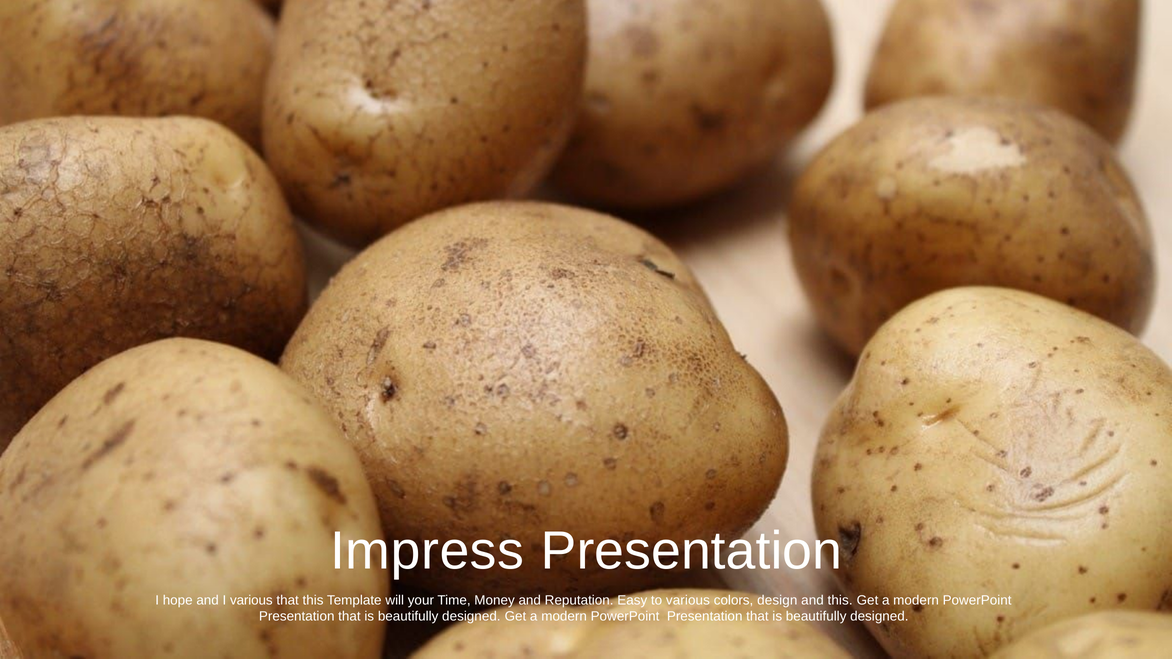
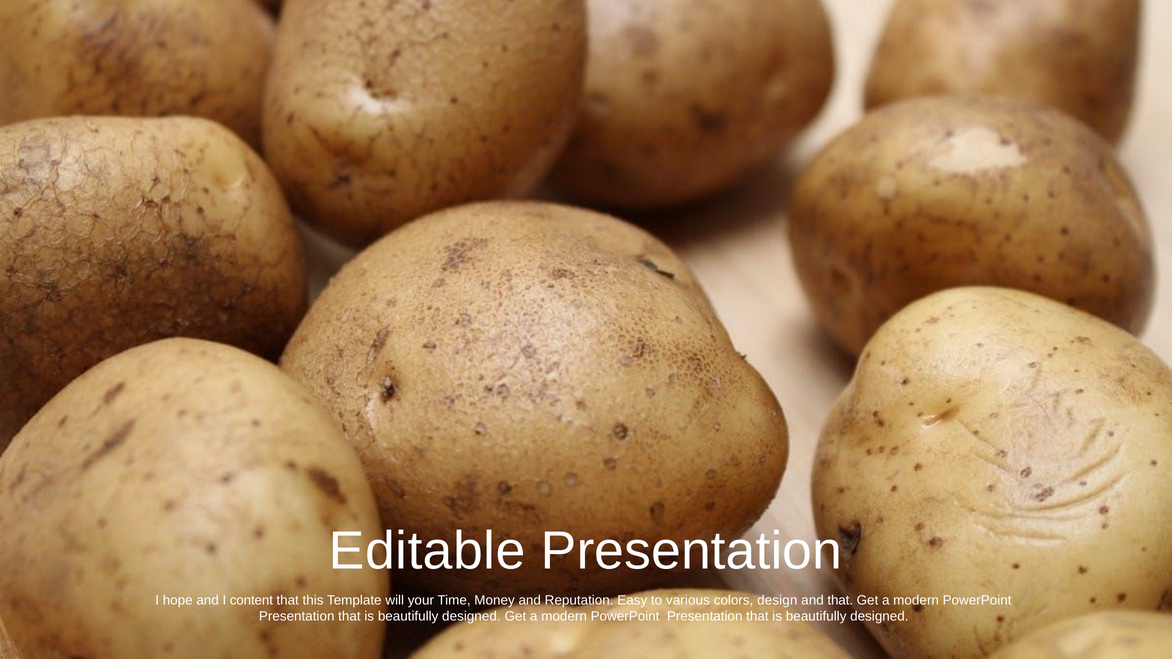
Impress: Impress -> Editable (427, 551)
I various: various -> content (251, 601)
and this: this -> that (840, 601)
